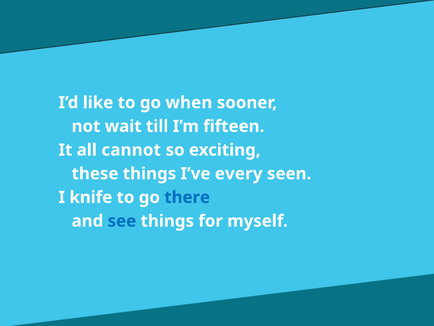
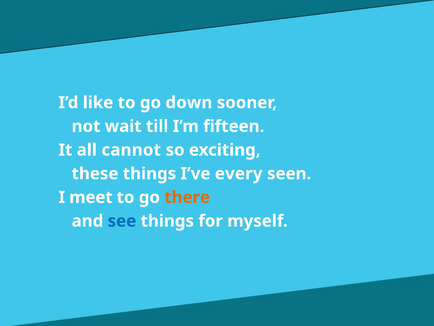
when: when -> down (189, 103)
knife: knife -> meet (91, 197)
there colour: blue -> orange (187, 197)
